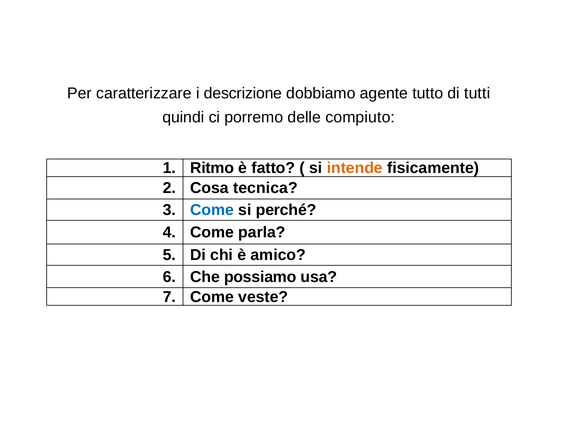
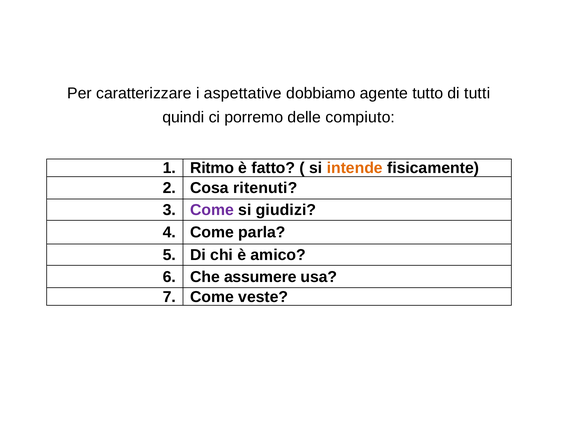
descrizione: descrizione -> aspettative (243, 94)
tecnica: tecnica -> ritenuti (265, 188)
Come colour: blue -> purple (212, 210)
perché: perché -> giudizi (286, 210)
possiamo: possiamo -> assumere (260, 277)
